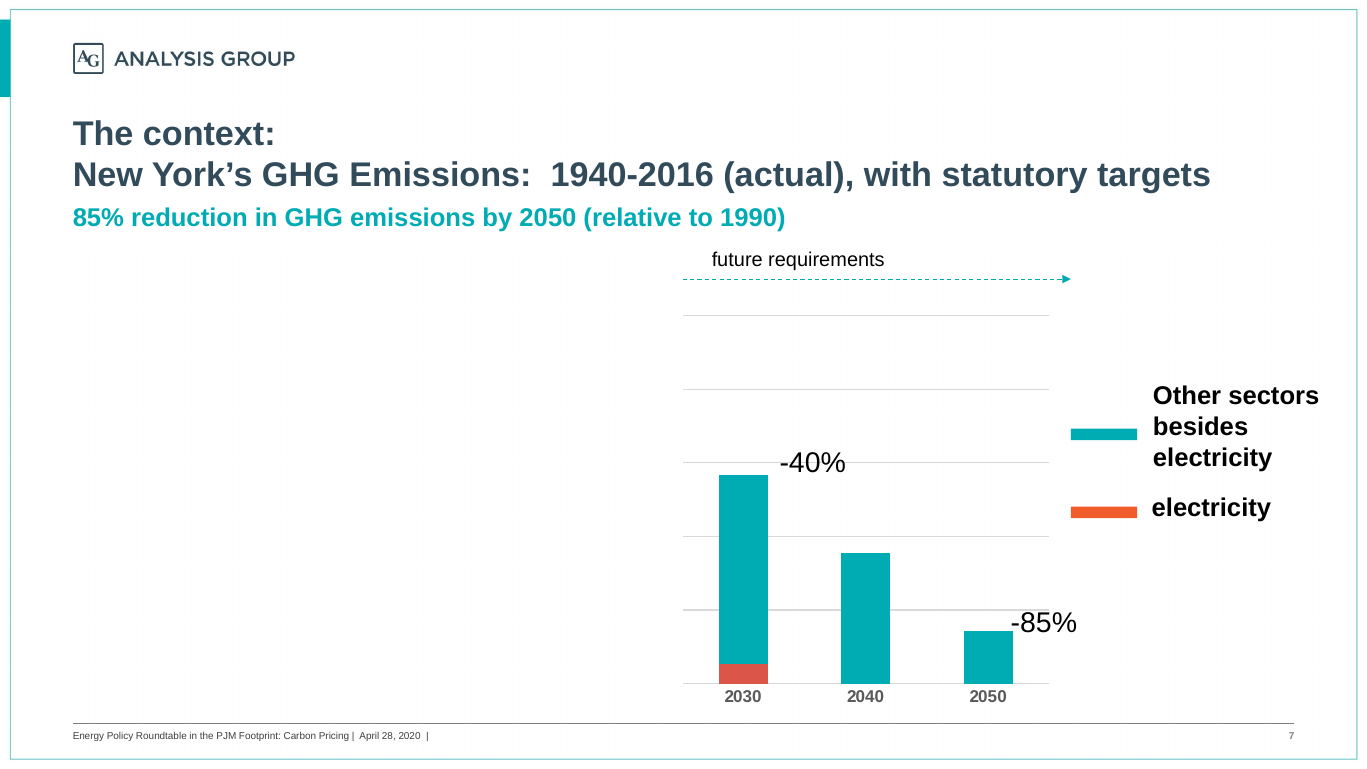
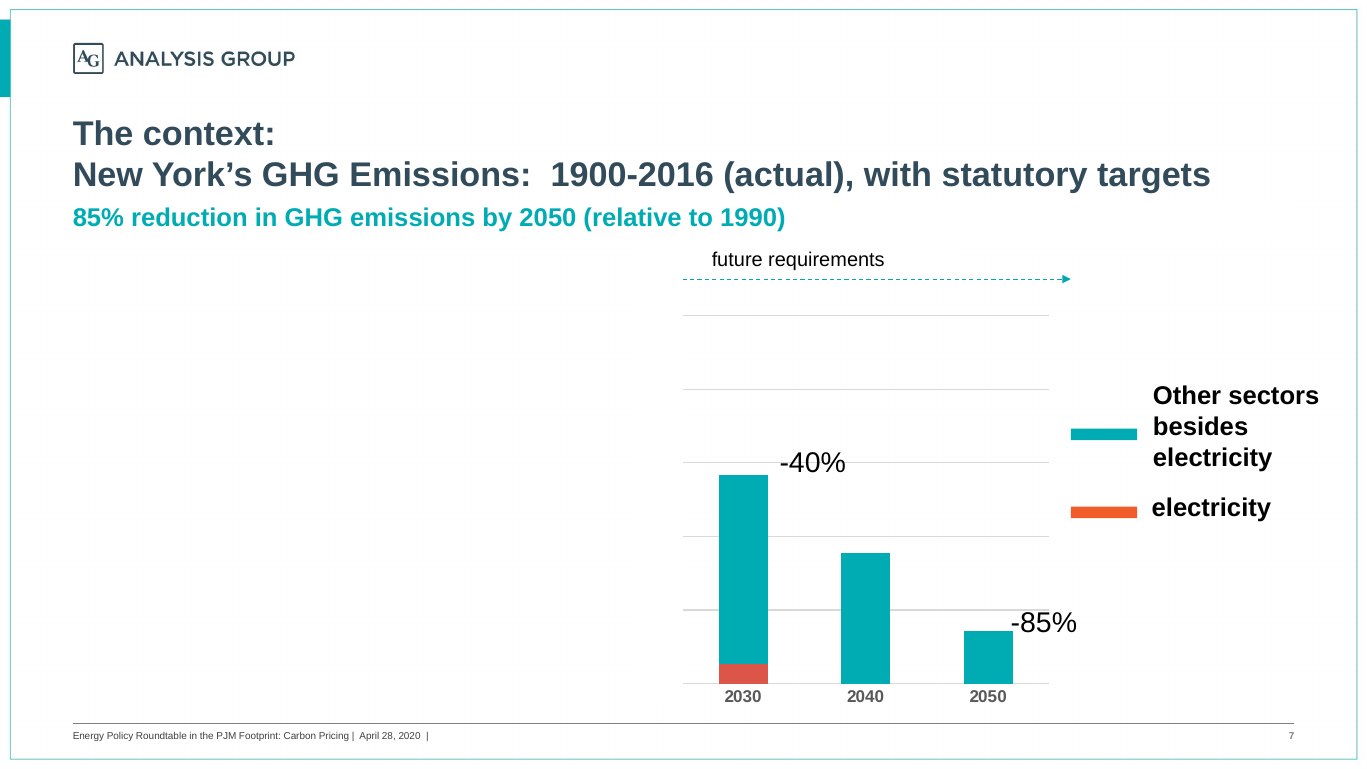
1940-2016: 1940-2016 -> 1900-2016 (632, 176)
